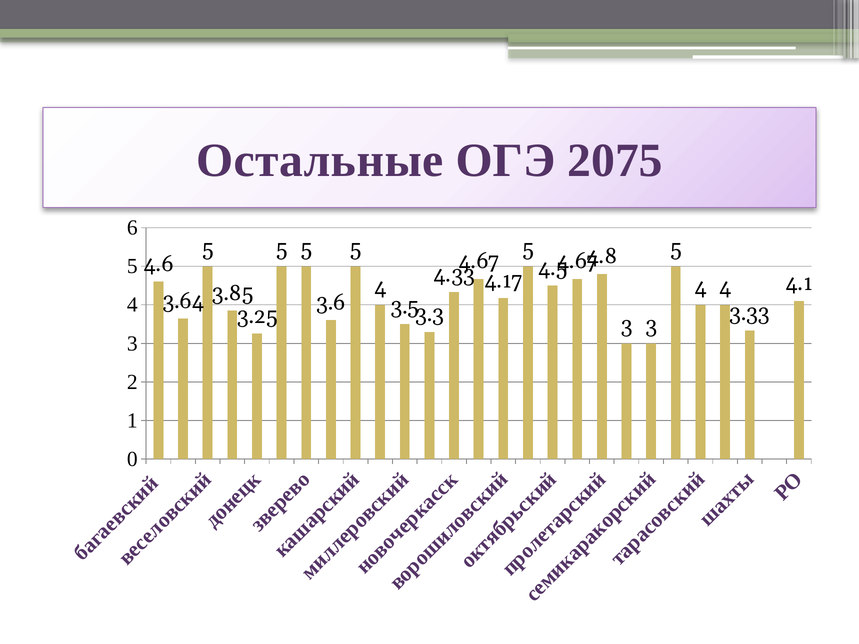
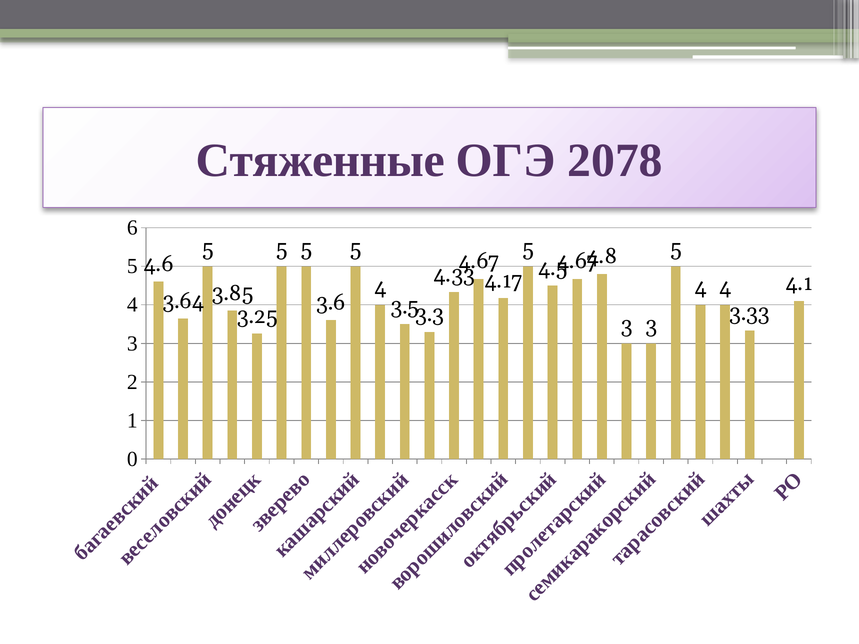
Остальные: Остальные -> Стяженные (320, 161)
2075: 2075 -> 2078 (615, 161)
